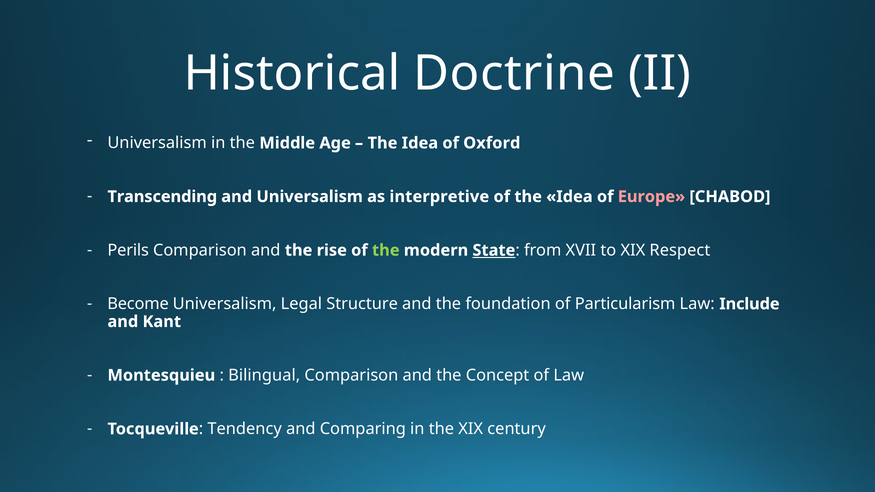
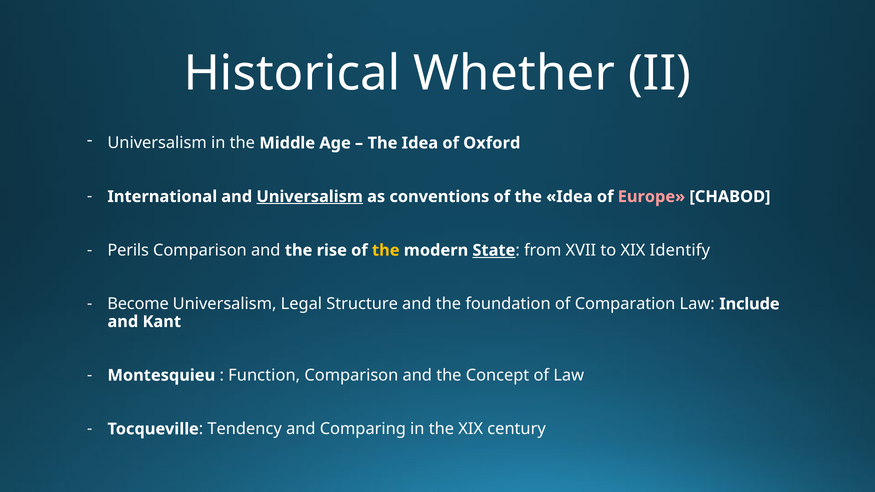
Doctrine: Doctrine -> Whether (514, 73)
Transcending: Transcending -> International (162, 197)
Universalism underline: none -> present (310, 197)
interpretive: interpretive -> conventions (439, 197)
the colour: light green -> yellow (386, 250)
Respect: Respect -> Identify (680, 250)
Particularism: Particularism -> Comparation (625, 304)
Bilingual: Bilingual -> Function (264, 375)
